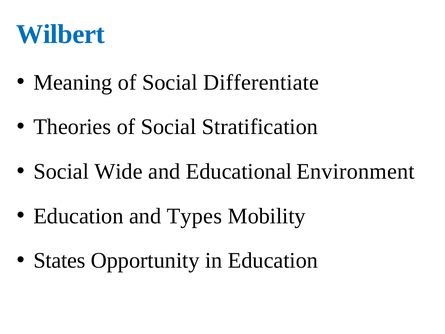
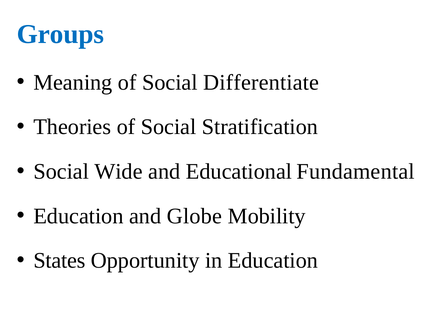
Wilbert: Wilbert -> Groups (60, 34)
Environment: Environment -> Fundamental (356, 171)
Types: Types -> Globe (194, 216)
